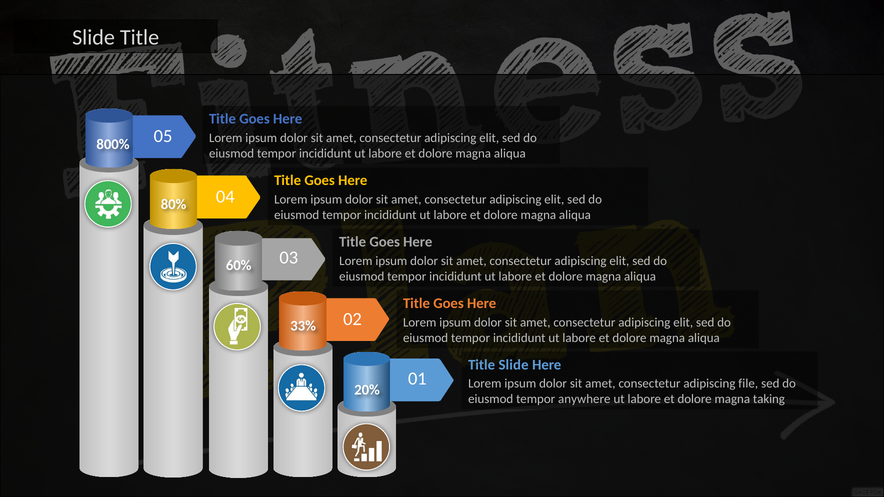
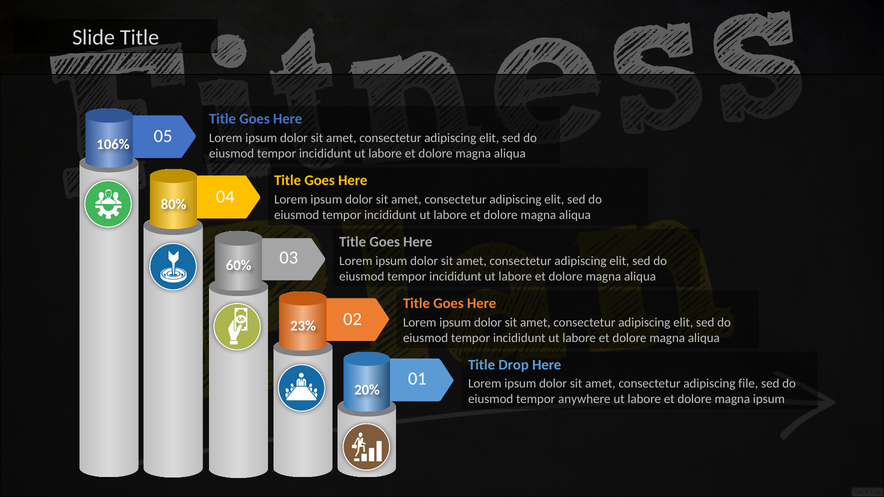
800%: 800% -> 106% (113, 144)
33%: 33% -> 23% (303, 326)
Title Slide: Slide -> Drop (514, 365)
magna taking: taking -> ipsum (769, 399)
